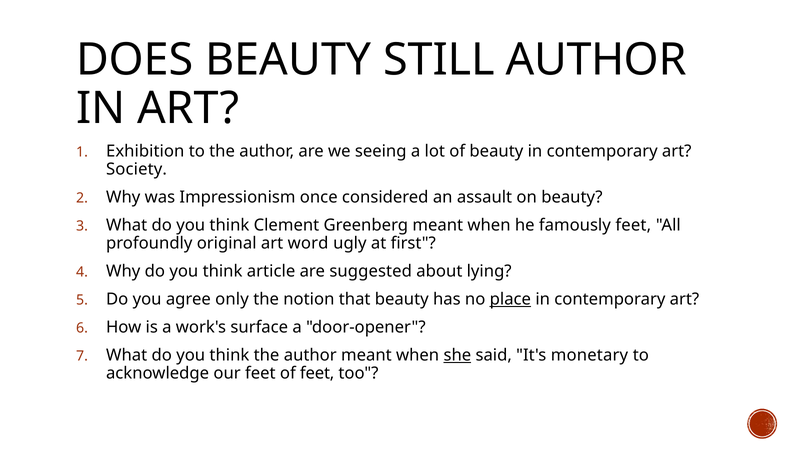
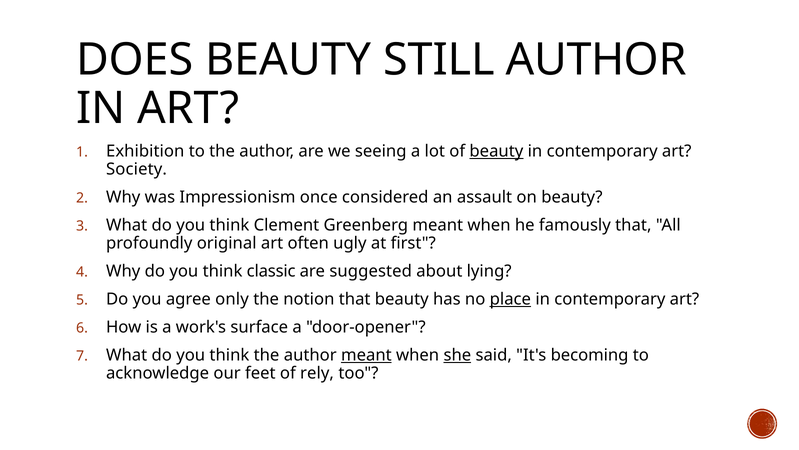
beauty underline: none -> present (496, 151)
famously feet: feet -> that (633, 225)
word: word -> often (308, 243)
article: article -> classic (271, 271)
meant underline: none -> present (366, 355)
monetary: monetary -> becoming (590, 355)
of feet: feet -> rely (317, 373)
